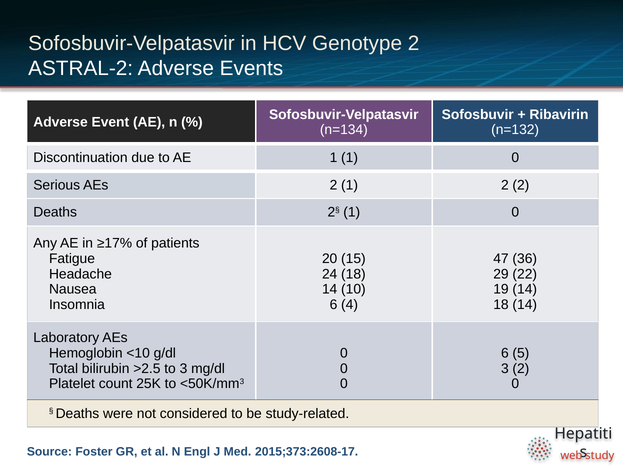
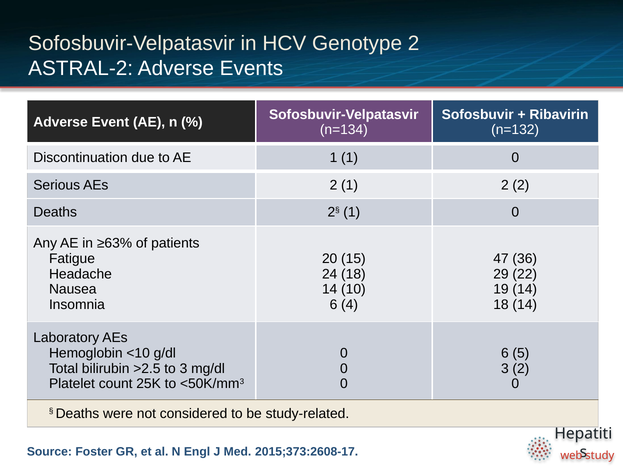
≥17%: ≥17% -> ≥63% (115, 243)
